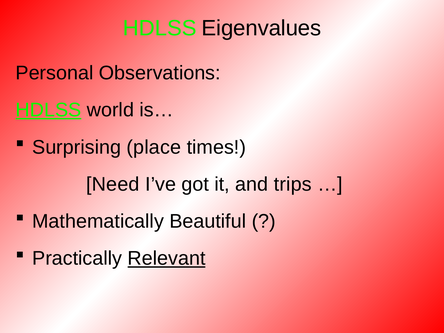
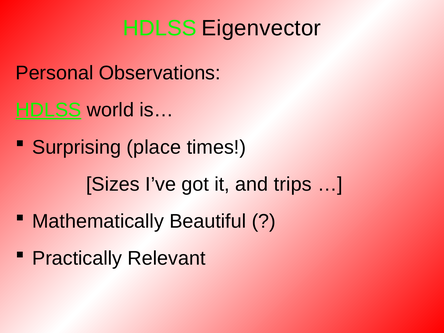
Eigenvalues: Eigenvalues -> Eigenvector (261, 28)
Need: Need -> Sizes (113, 184)
Relevant underline: present -> none (167, 258)
